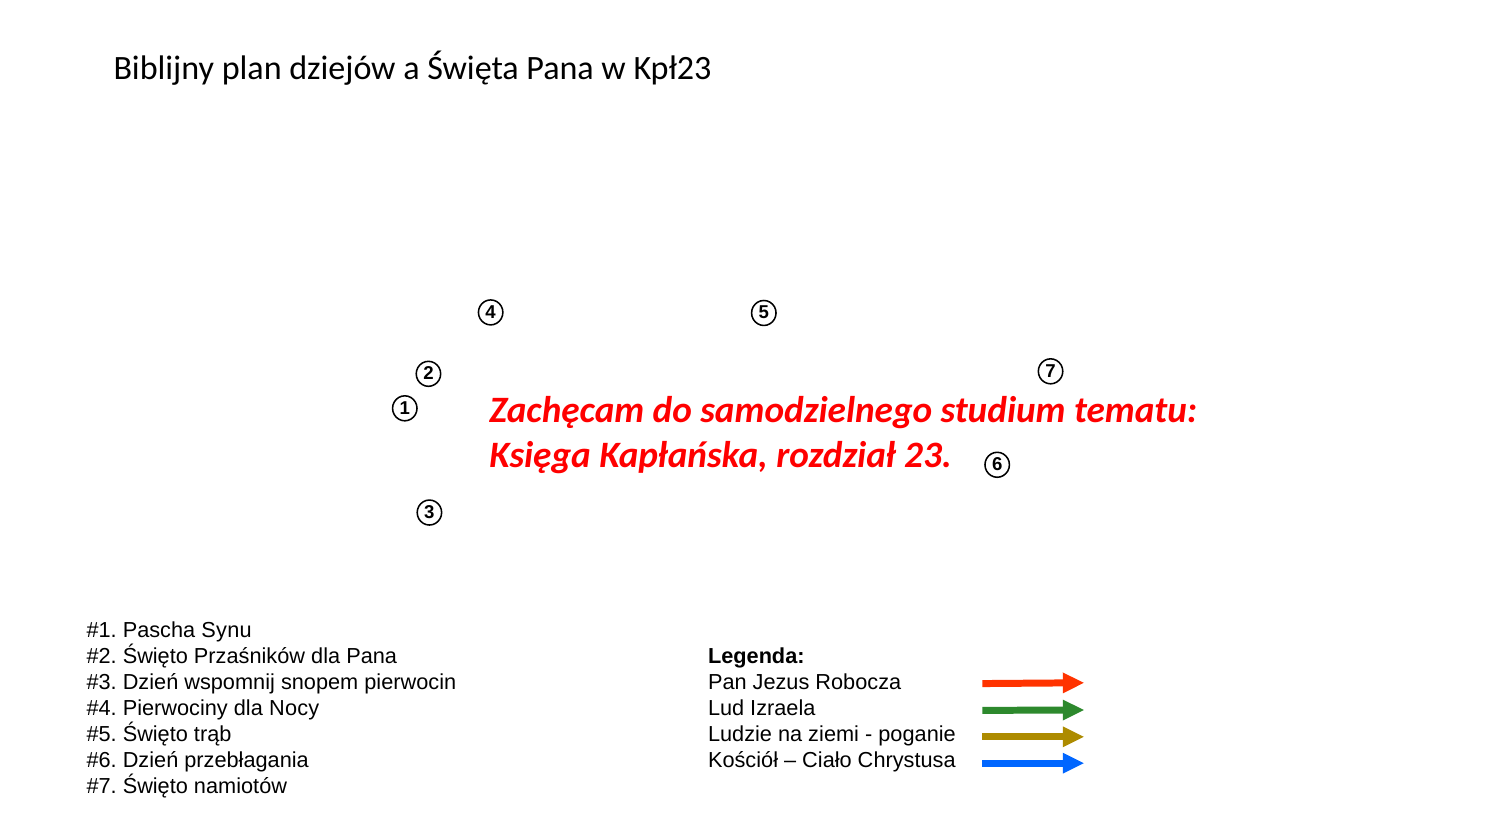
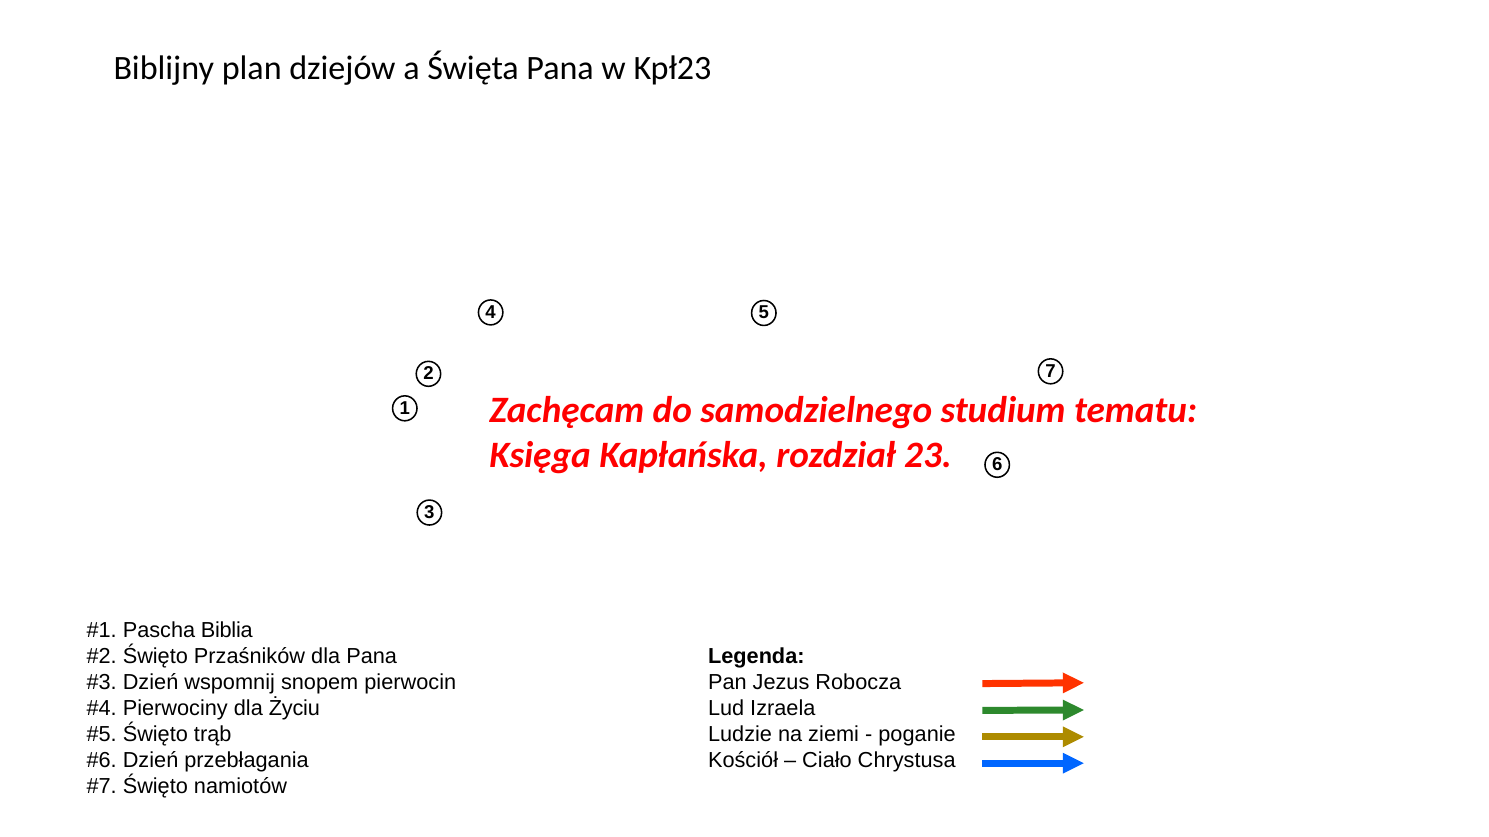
Synu: Synu -> Biblia (227, 631)
Nocy: Nocy -> Życiu (294, 709)
